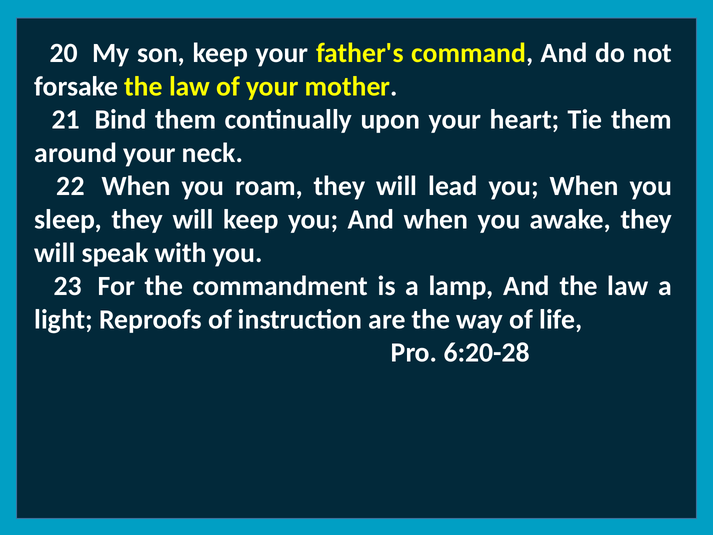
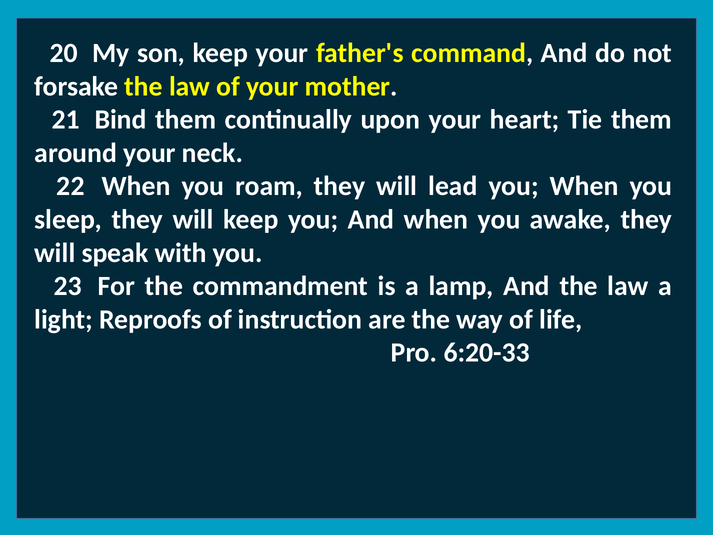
6:20-28: 6:20-28 -> 6:20-33 (487, 353)
